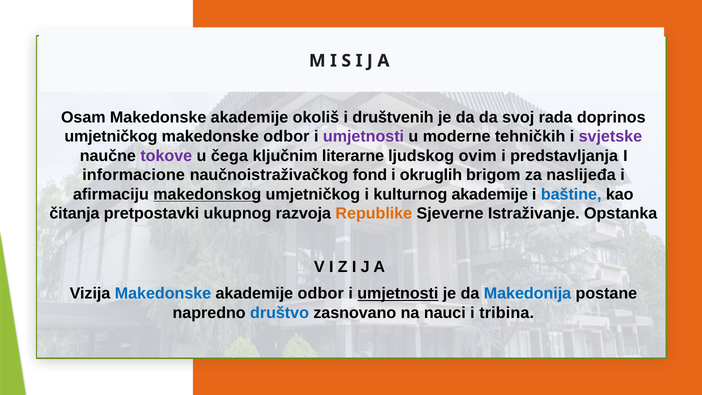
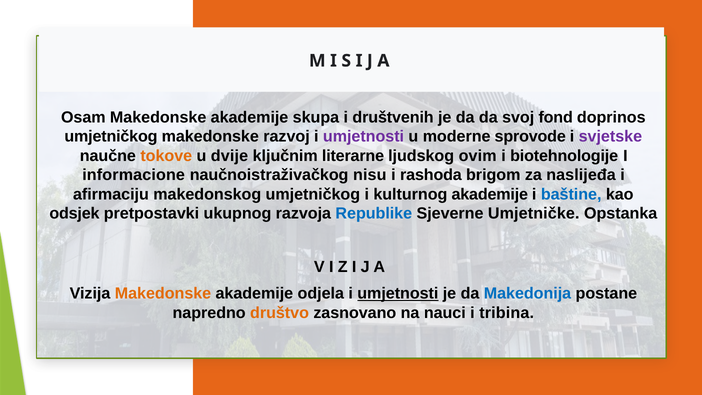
okoliš: okoliš -> skupa (316, 117)
rada: rada -> fond (556, 117)
makedonske odbor: odbor -> razvoj (287, 136)
tehničkih: tehničkih -> sprovode (530, 136)
tokove colour: purple -> orange (166, 156)
čega: čega -> dvije (229, 156)
predstavljanja: predstavljanja -> biotehnologije (564, 156)
fond: fond -> nisu (370, 175)
okruglih: okruglih -> rashoda (431, 175)
makedonskog underline: present -> none (207, 194)
čitanja: čitanja -> odsjek (74, 214)
Republike colour: orange -> blue (374, 214)
Istraživanje: Istraživanje -> Umjetničke (534, 214)
Makedonske colour: blue -> orange (163, 293)
akademije odbor: odbor -> odjela (321, 293)
društvo colour: blue -> orange (280, 313)
